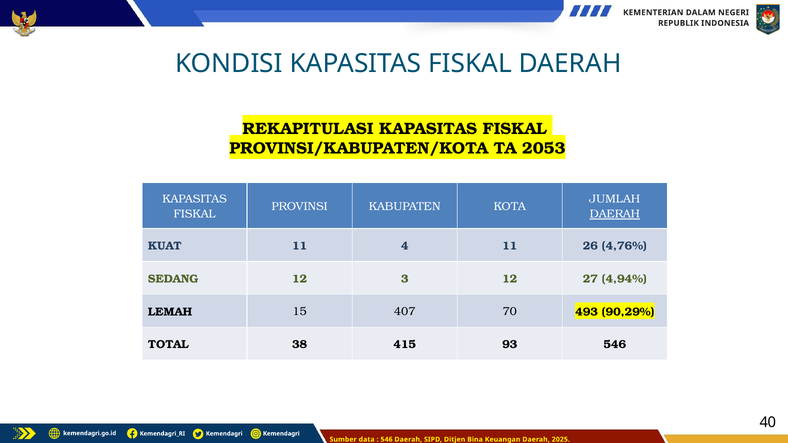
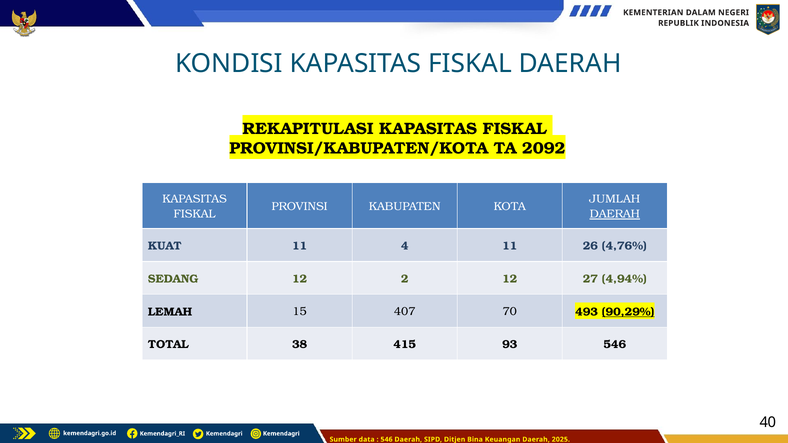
2053: 2053 -> 2092 (544, 148)
3: 3 -> 2 (405, 279)
90,29% underline: none -> present (628, 312)
